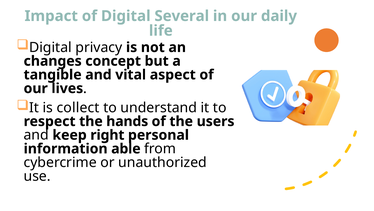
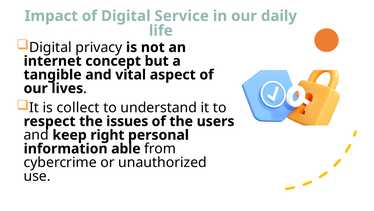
Several: Several -> Service (182, 16)
changes: changes -> internet (53, 61)
hands: hands -> issues (127, 121)
